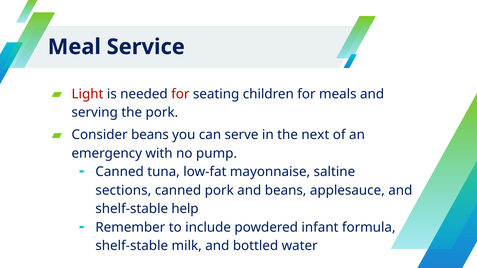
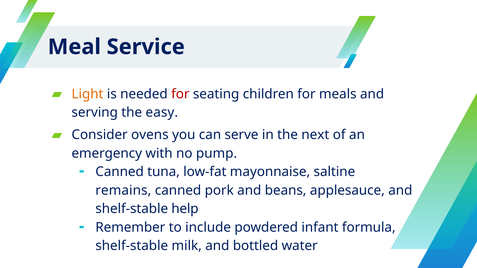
Light colour: red -> orange (87, 94)
the pork: pork -> easy (162, 113)
Consider beans: beans -> ovens (150, 135)
sections: sections -> remains (123, 191)
